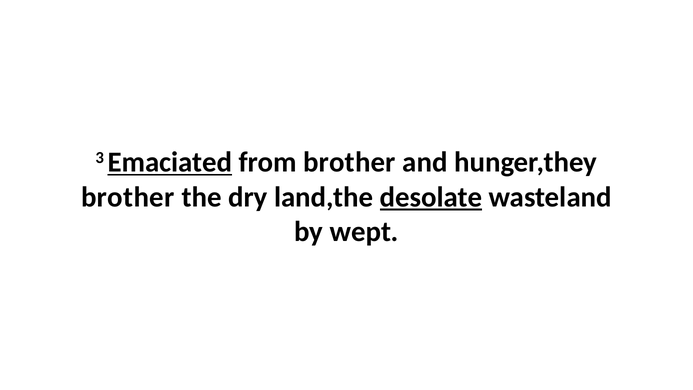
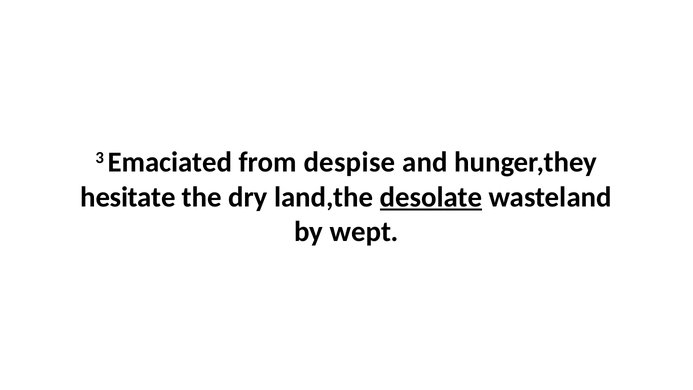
Emaciated underline: present -> none (170, 162)
from brother: brother -> despise (349, 162)
brother: brother -> hesitate (128, 197)
